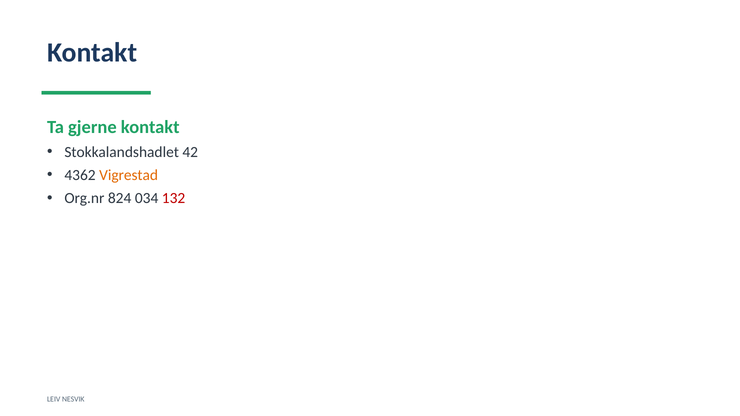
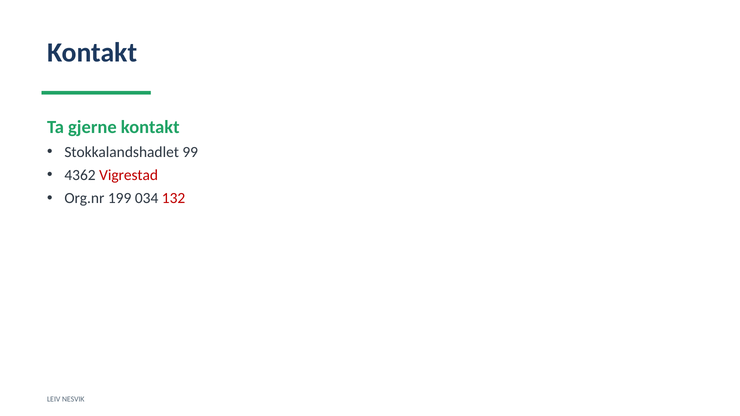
42: 42 -> 99 (190, 152)
Vigrestad colour: orange -> red (129, 175)
824: 824 -> 199 (120, 198)
